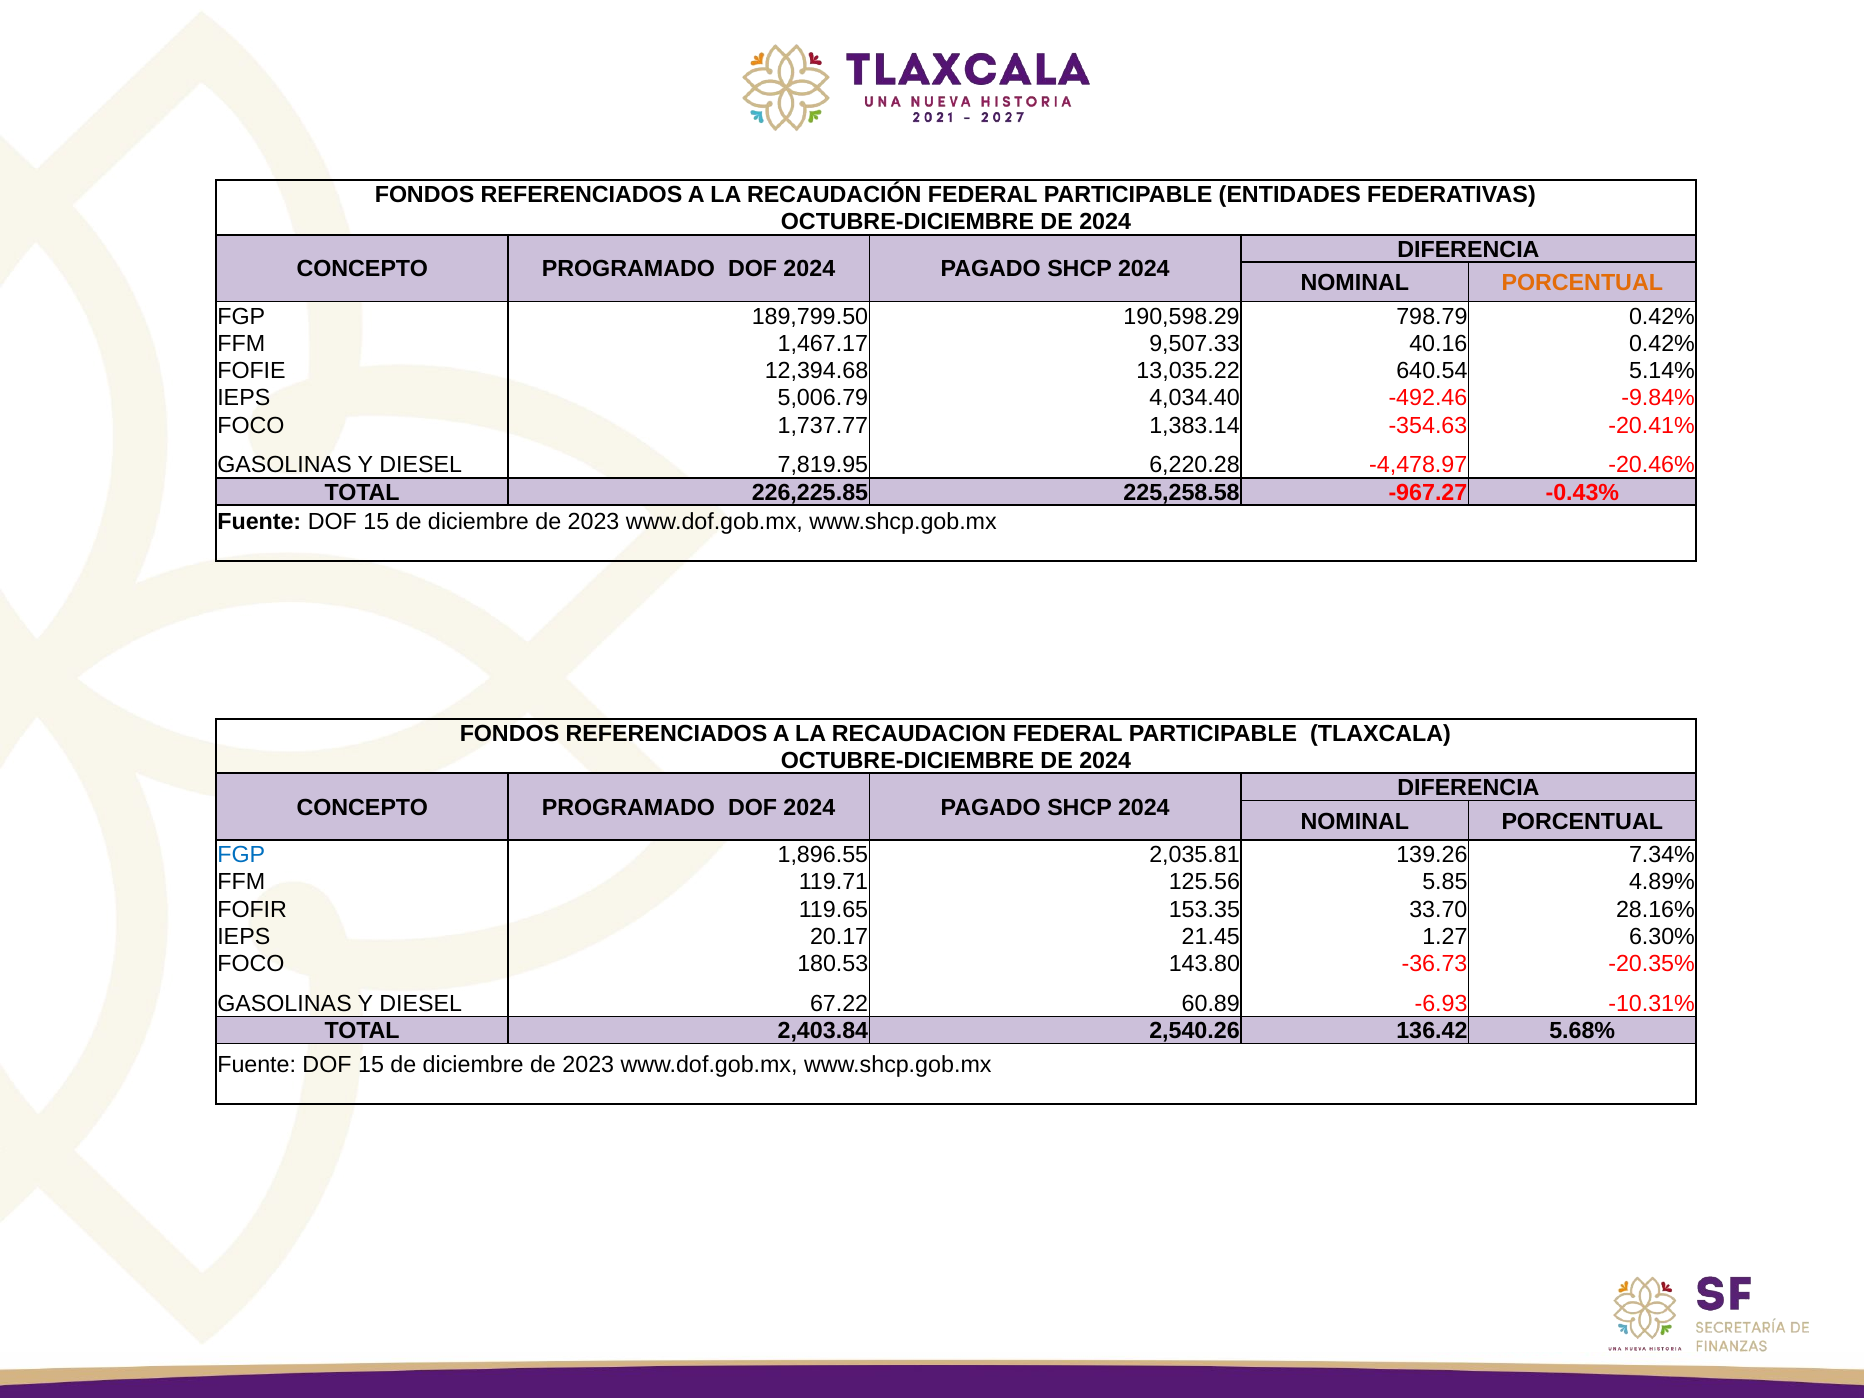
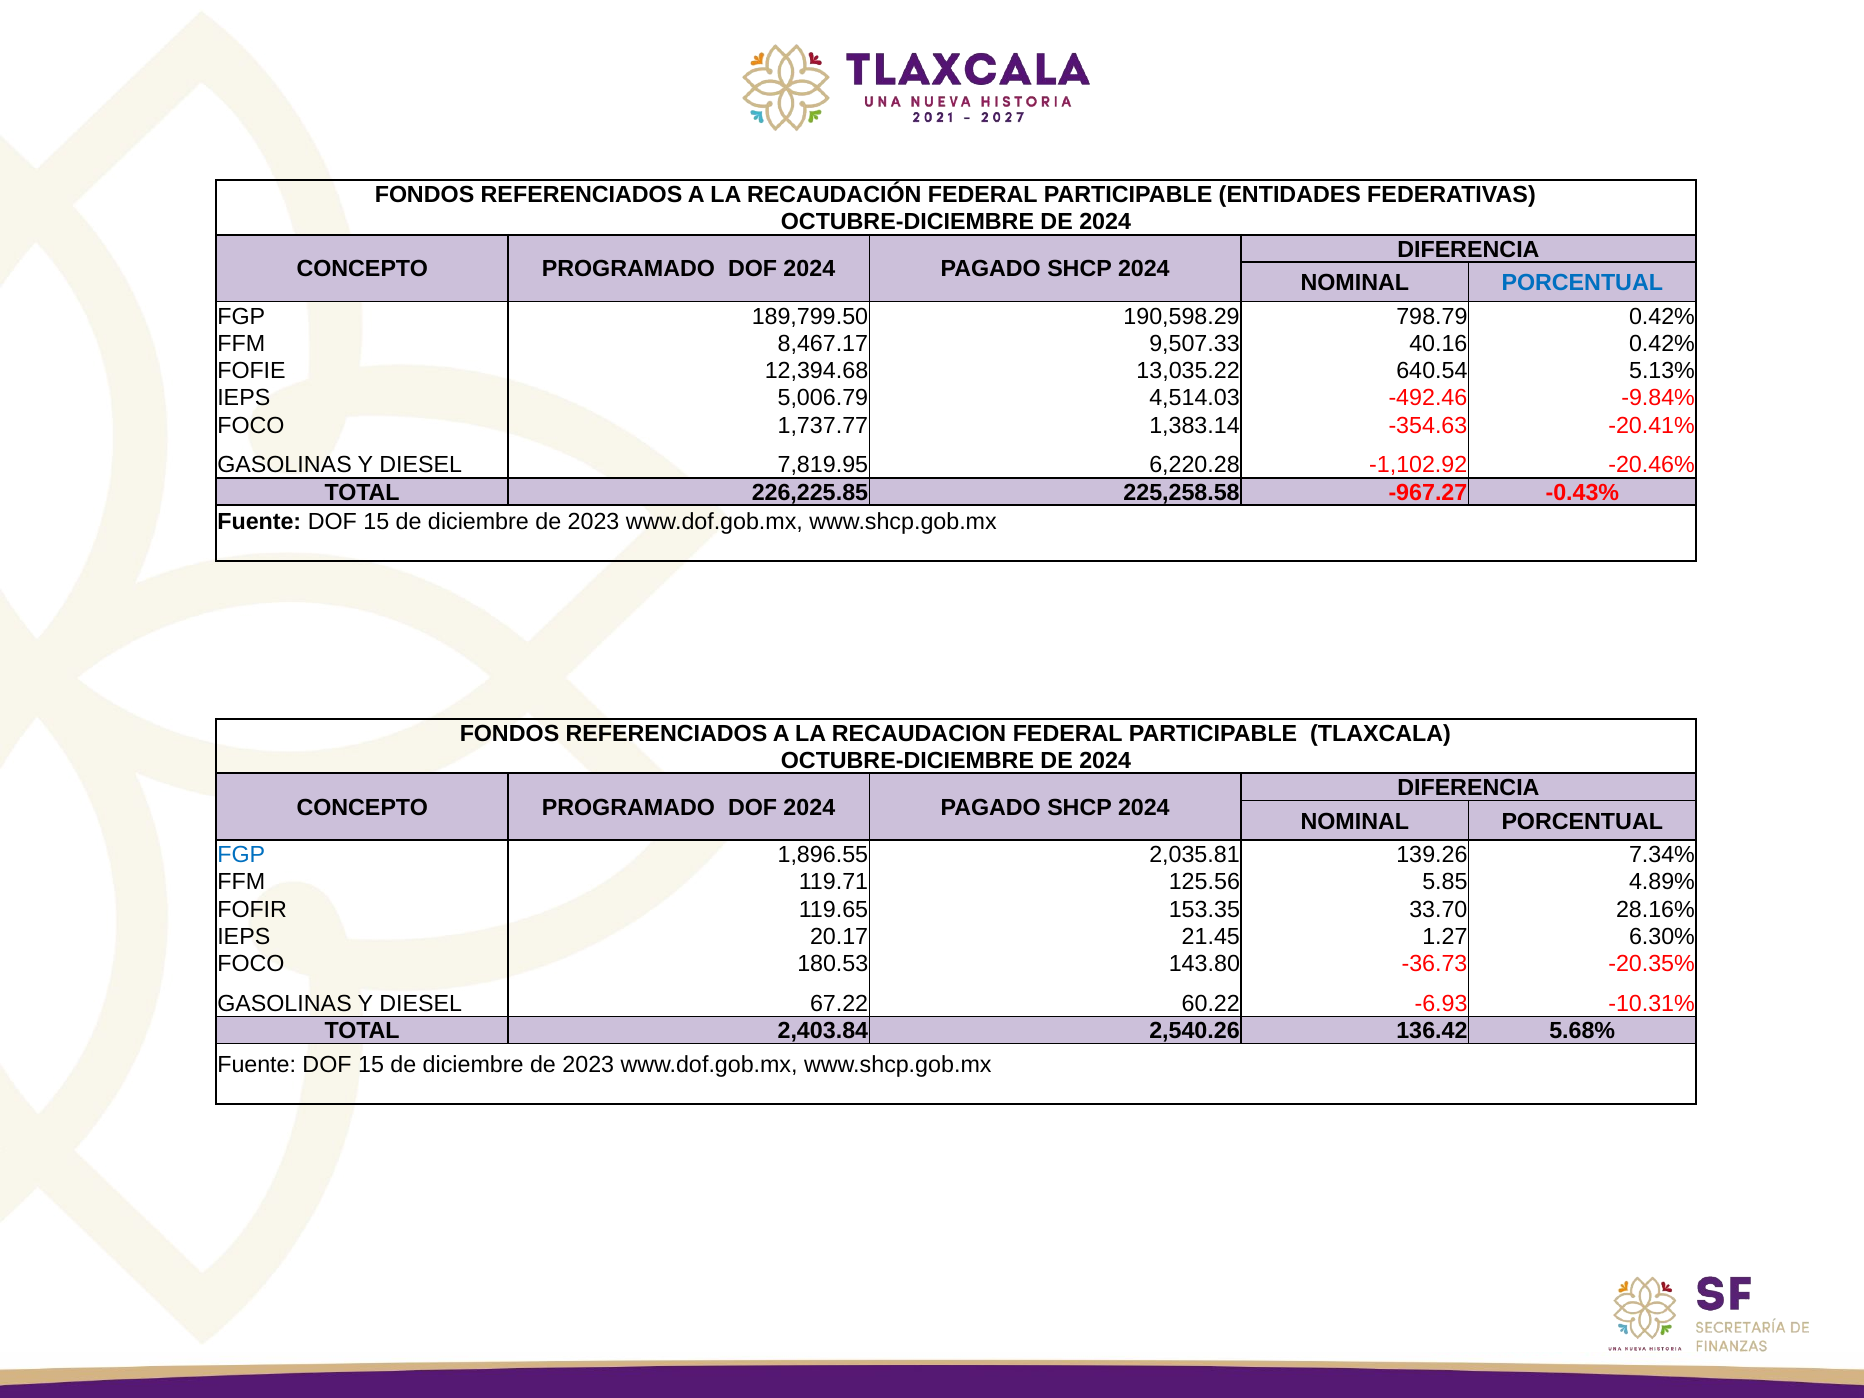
PORCENTUAL colour: orange -> blue (1582, 283)
1,467.17: 1,467.17 -> 8,467.17 (823, 344)
5.14%: 5.14% -> 5.13% (1662, 371)
4,034.40: 4,034.40 -> 4,514.03 (1195, 398)
-4,478.97: -4,478.97 -> -1,102.92 (1418, 465)
60.89: 60.89 -> 60.22 (1211, 1004)
